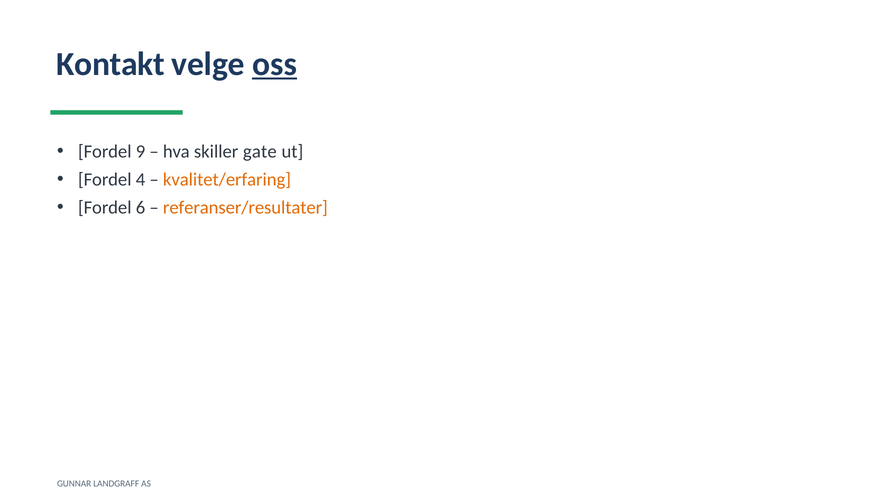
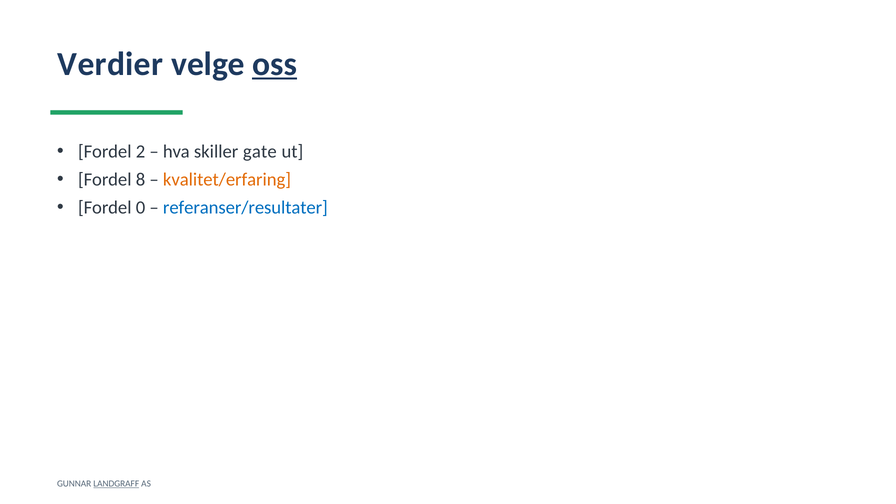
Kontakt: Kontakt -> Verdier (110, 64)
9: 9 -> 2 (141, 152)
4: 4 -> 8 (141, 180)
6: 6 -> 0 (141, 208)
referanser/resultater colour: orange -> blue (245, 208)
LANDGRAFF underline: none -> present (116, 484)
